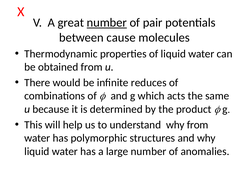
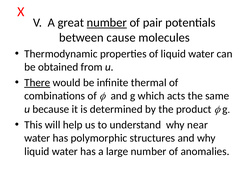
There underline: none -> present (37, 83)
reduces: reduces -> thermal (149, 83)
why from: from -> near (198, 125)
